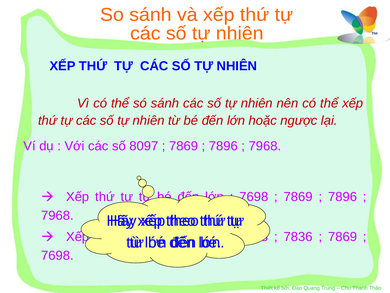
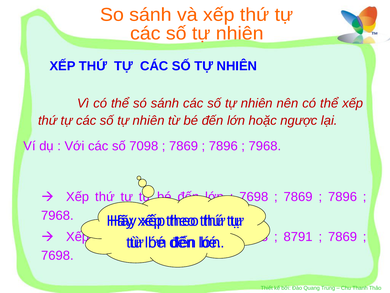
8097: 8097 -> 7098 (144, 146)
7836: 7836 -> 8791 (298, 236)
